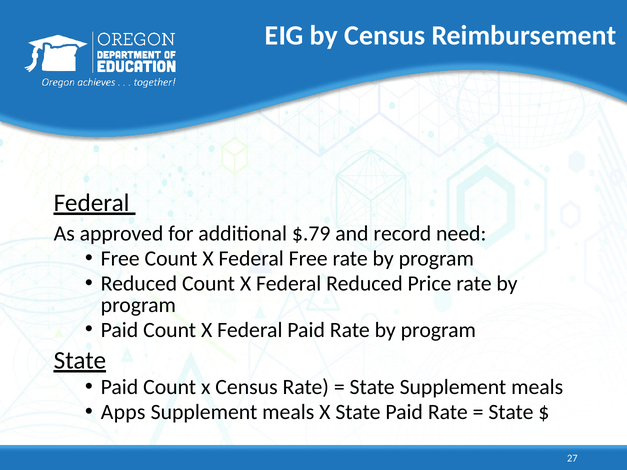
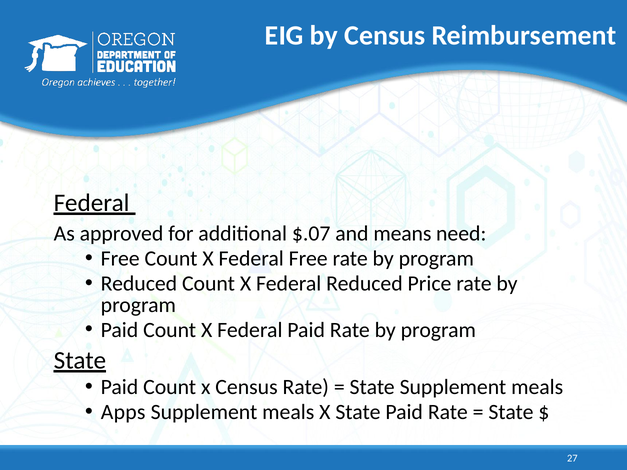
$.79: $.79 -> $.07 (311, 234)
record: record -> means (402, 234)
